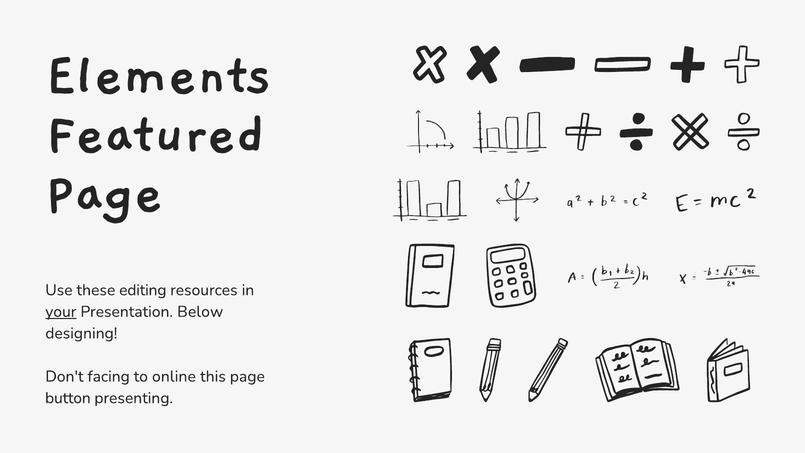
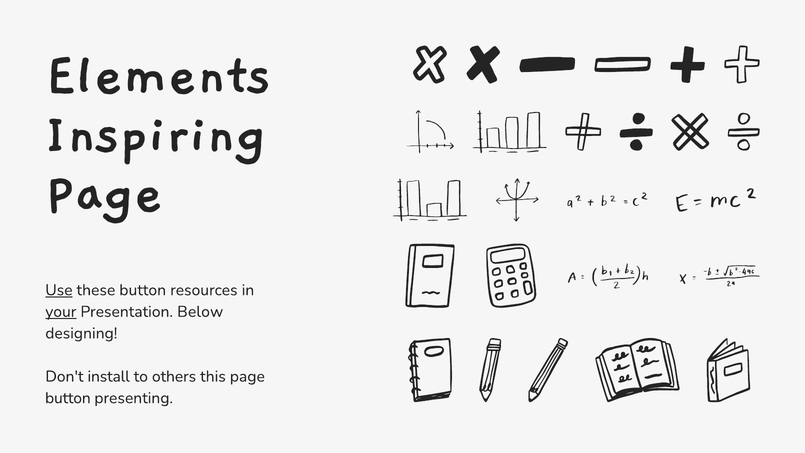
Featured: Featured -> Inspiring (156, 131)
Use underline: none -> present (59, 290)
these editing: editing -> button (143, 290)
facing: facing -> install (109, 376)
online: online -> others (174, 376)
